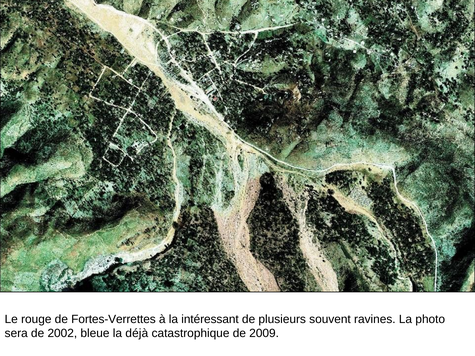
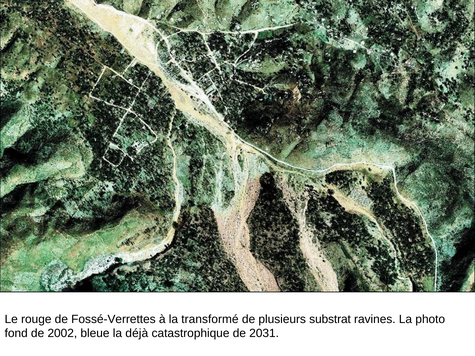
Fortes-Verrettes: Fortes-Verrettes -> Fossé-Verrettes (113, 319)
intéressant: intéressant -> transformé (210, 319)
souvent: souvent -> substrat (330, 319)
sera: sera -> fond (16, 334)
2009: 2009 -> 2031 (264, 334)
